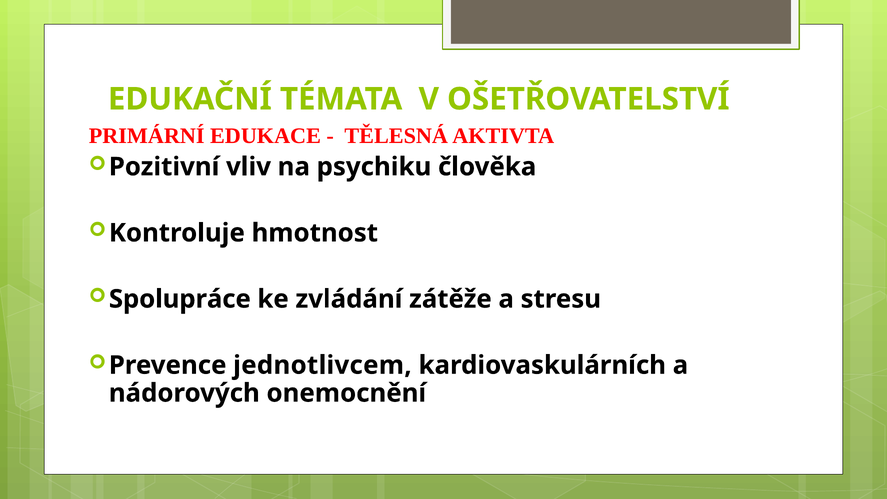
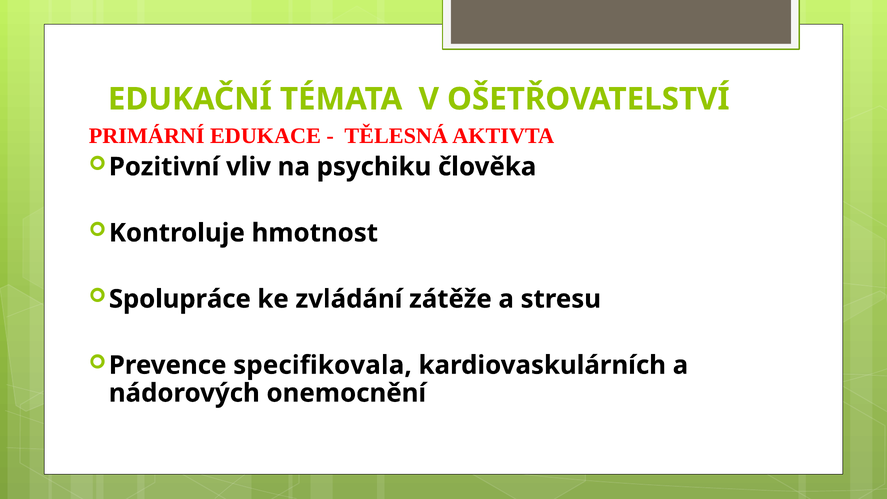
jednotlivcem: jednotlivcem -> specifikovala (322, 365)
